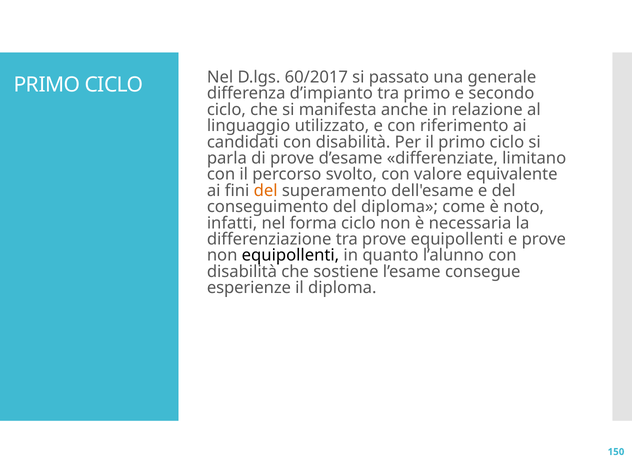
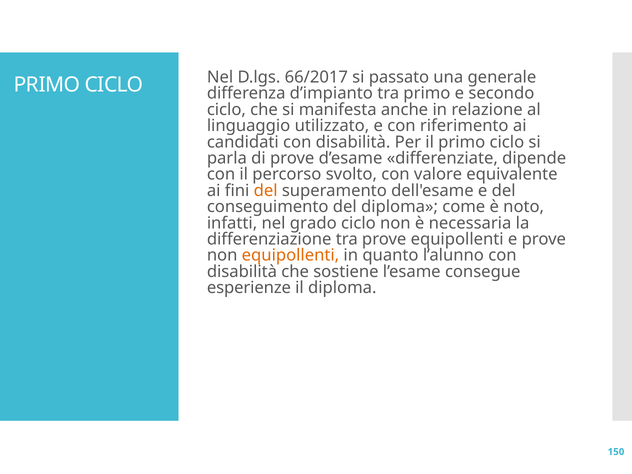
60/2017: 60/2017 -> 66/2017 (316, 77)
limitano: limitano -> dipende (534, 158)
forma: forma -> grado (313, 223)
equipollenti colour: black -> orange (290, 255)
